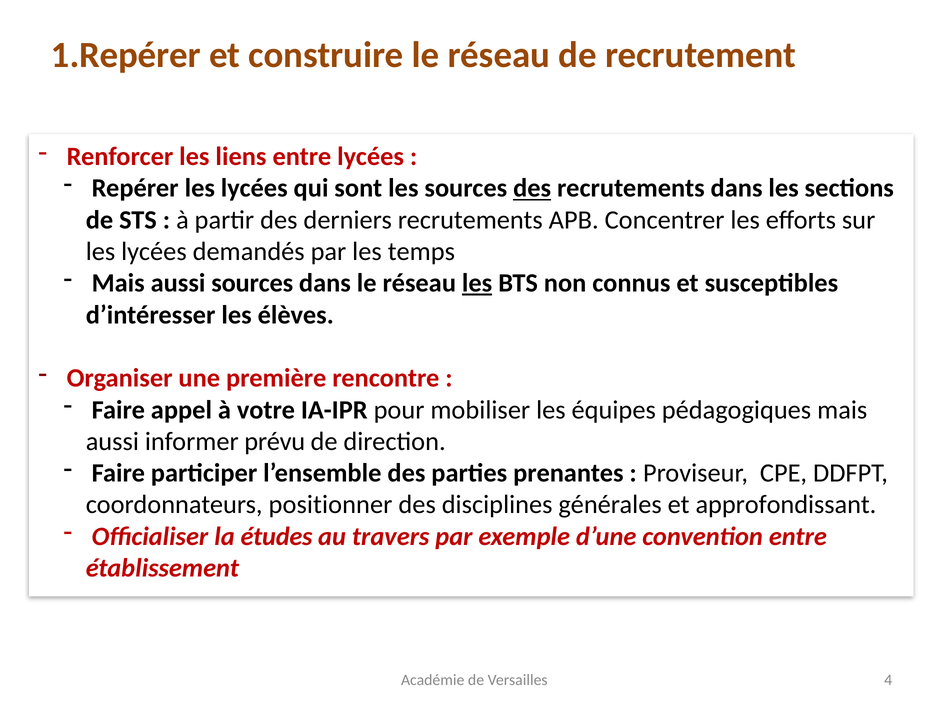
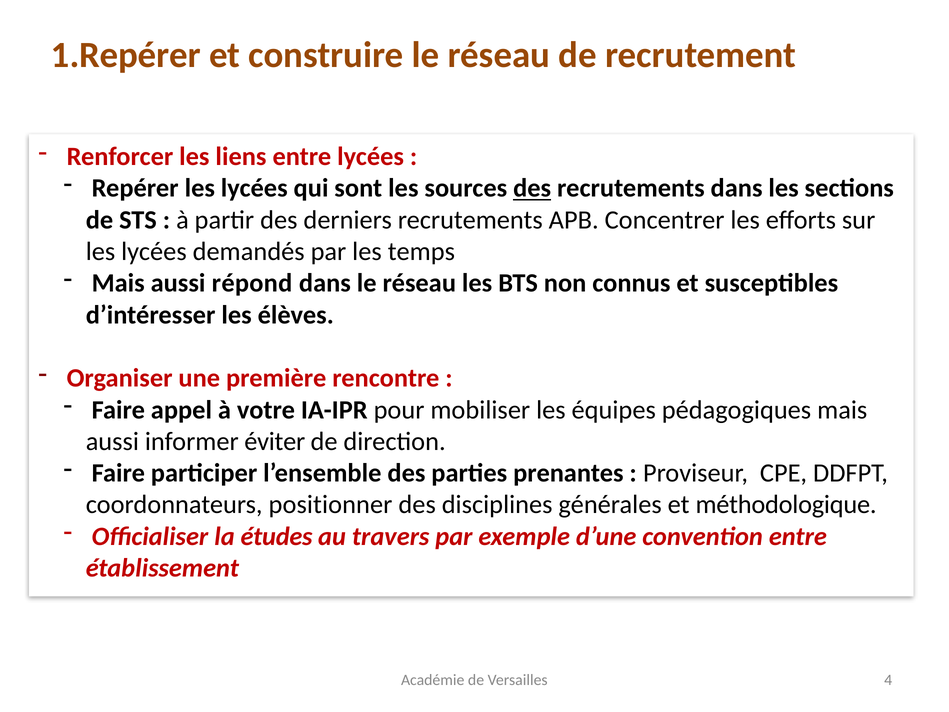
aussi sources: sources -> répond (252, 283)
les underline: present -> none (477, 283)
prévu: prévu -> éviter (275, 441)
approfondissant: approfondissant -> méthodologique (786, 505)
